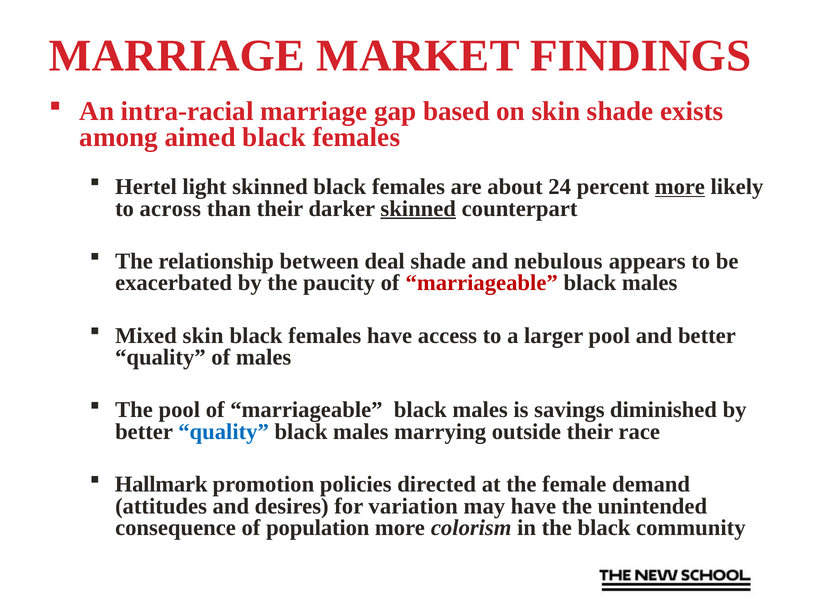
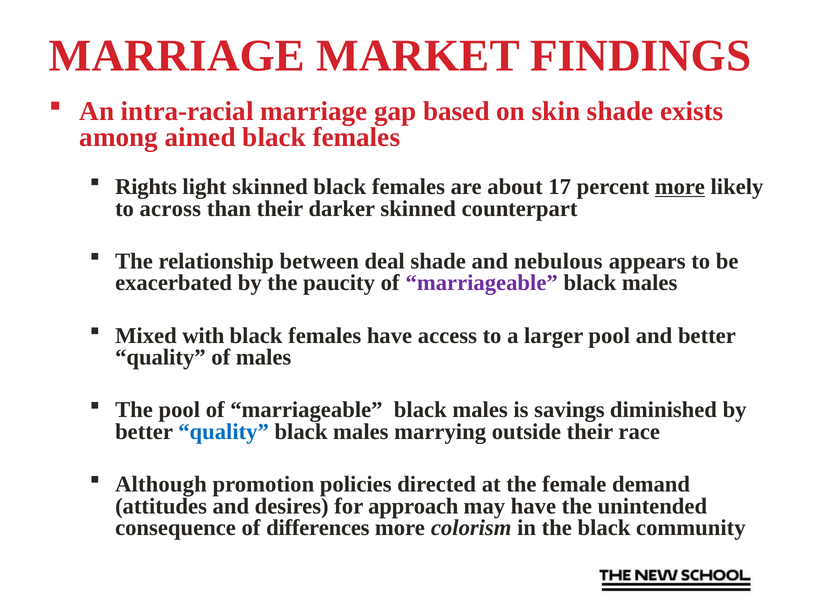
Hertel: Hertel -> Rights (146, 187)
24: 24 -> 17 (560, 187)
skinned underline: present -> none (418, 208)
marriageable colour: red -> purple (482, 283)
Mixed skin: skin -> with (203, 335)
Hallmark: Hallmark -> Although (161, 484)
variation: variation -> approach (413, 505)
population: population -> differences (318, 527)
